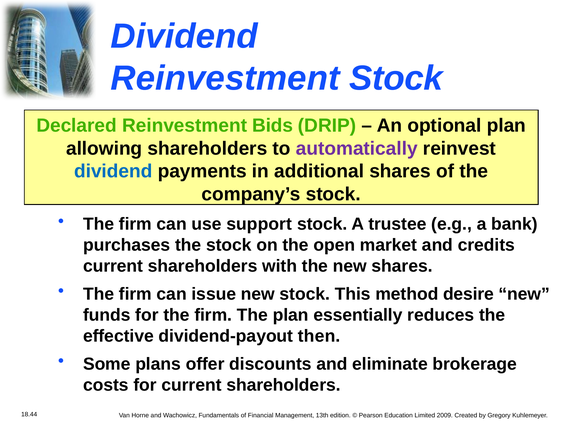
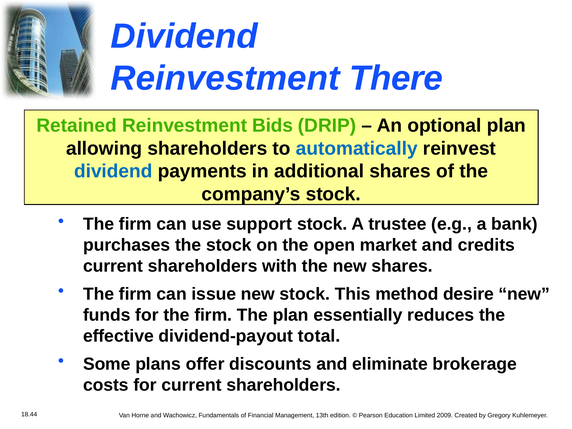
Reinvestment Stock: Stock -> There (396, 78)
Declared: Declared -> Retained (77, 126)
automatically colour: purple -> blue (357, 148)
then: then -> total (319, 336)
